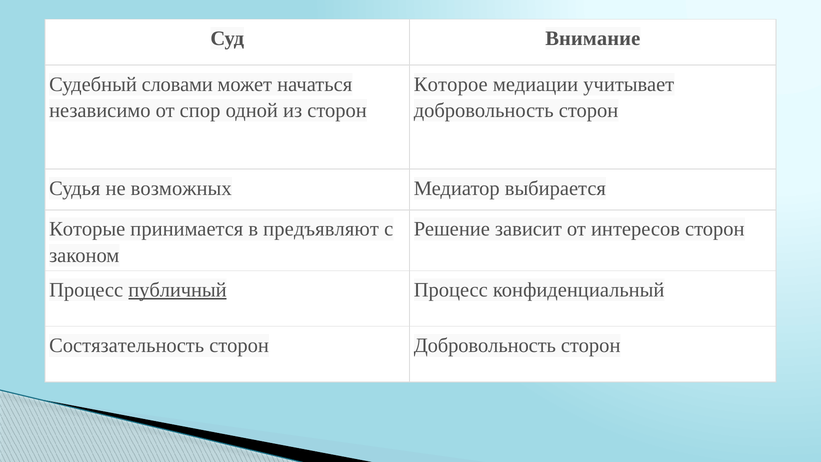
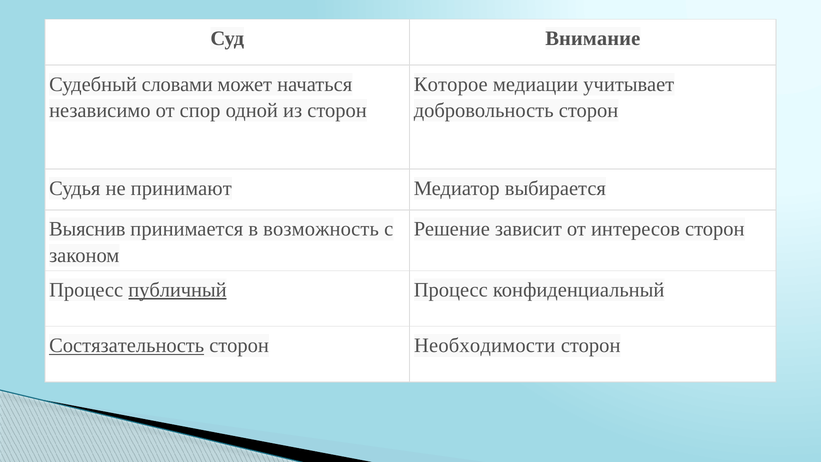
возможных: возможных -> принимают (181, 188)
Которые: Которые -> Выяснив (87, 229)
предъявляют: предъявляют -> возможность (321, 229)
Состязательность underline: none -> present (127, 345)
сторон Добровольность: Добровольность -> Необходимости (485, 345)
